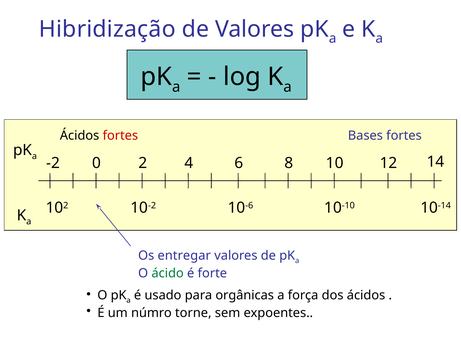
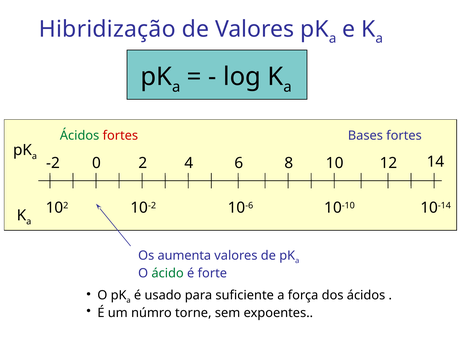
Ácidos colour: black -> green (80, 135)
entregar: entregar -> aumenta (184, 256)
orgânicas: orgânicas -> suficiente (245, 295)
